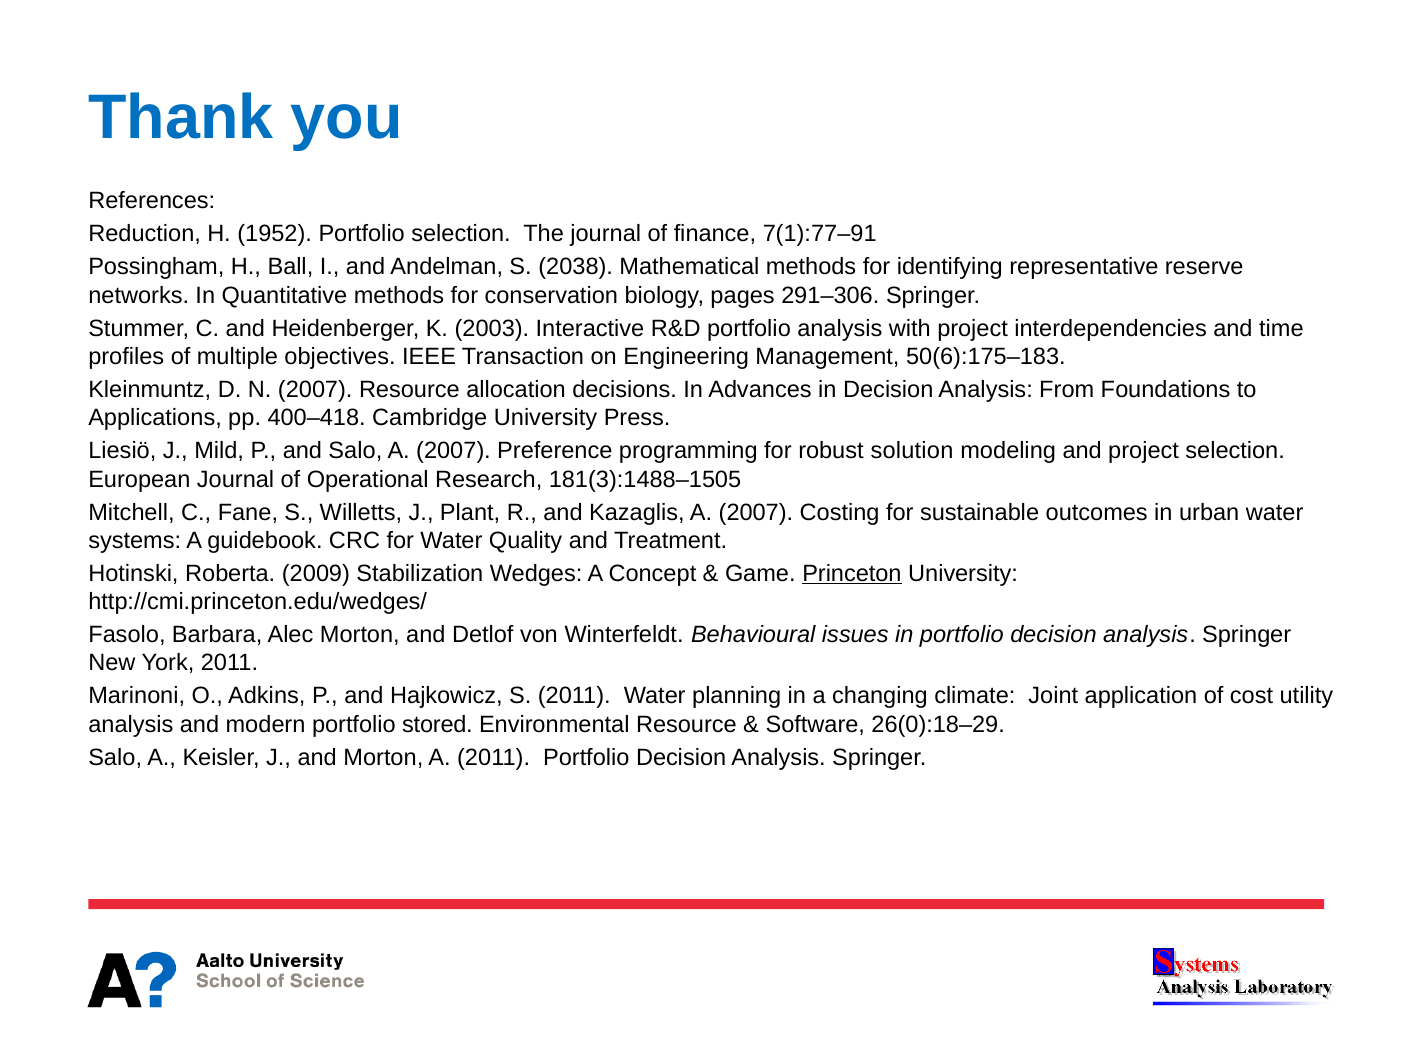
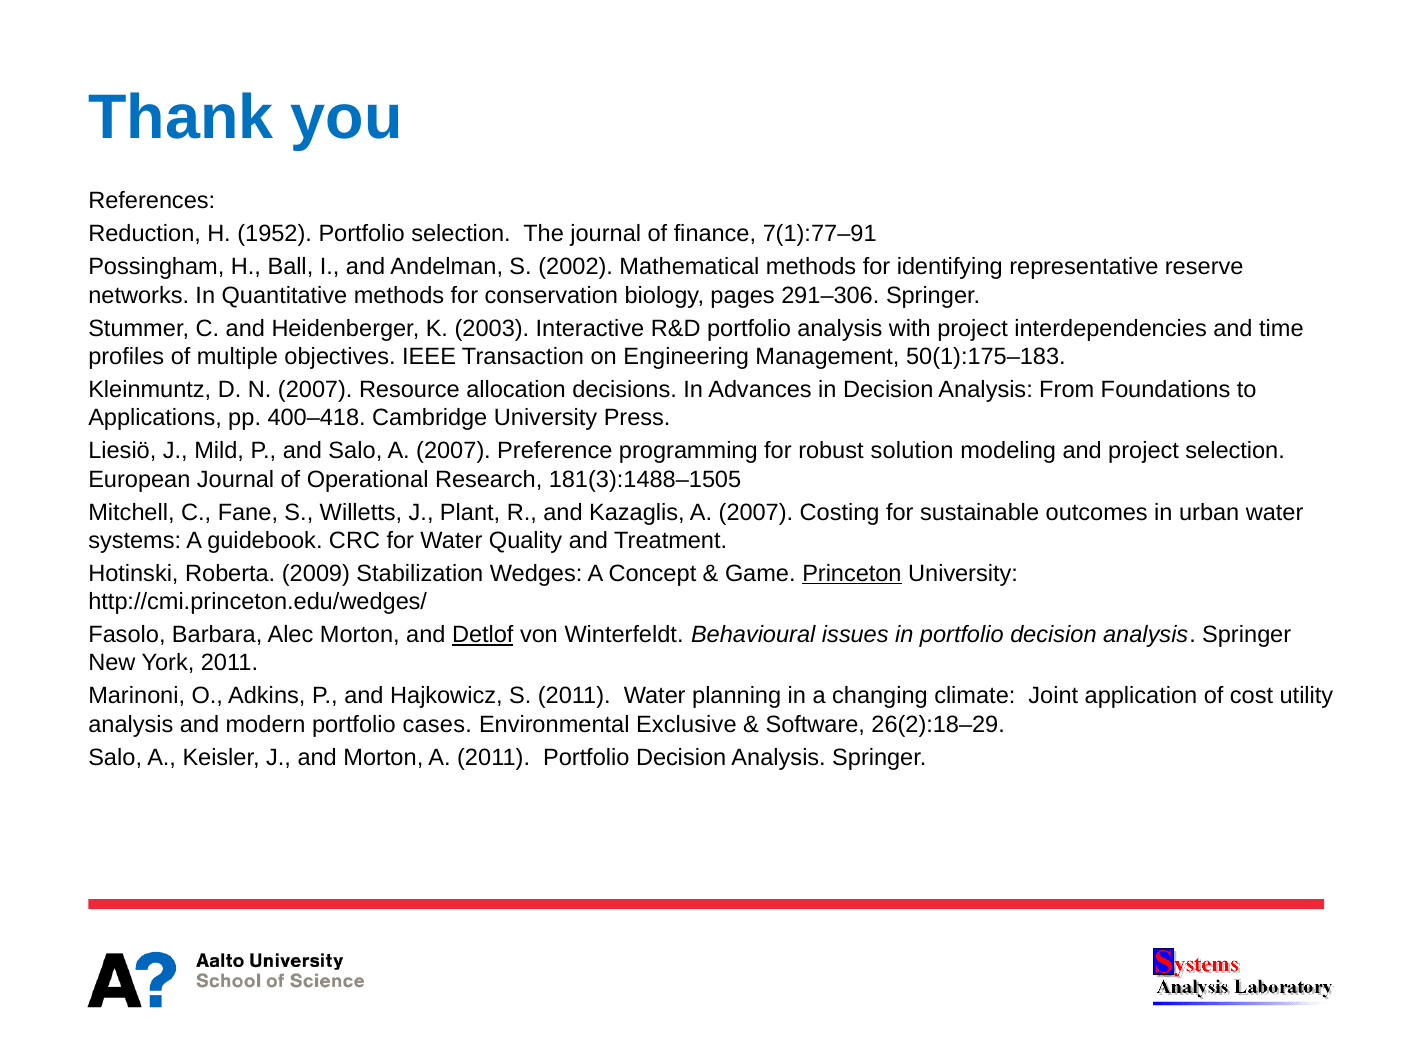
2038: 2038 -> 2002 (576, 267)
50(6):175–183: 50(6):175–183 -> 50(1):175–183 (986, 357)
Detlof underline: none -> present (483, 635)
stored: stored -> cases (437, 725)
Environmental Resource: Resource -> Exclusive (686, 725)
26(0):18–29: 26(0):18–29 -> 26(2):18–29 (938, 725)
